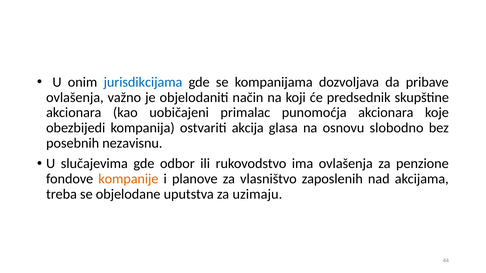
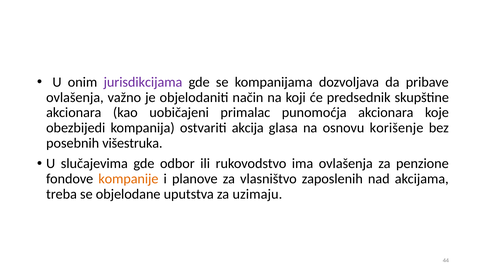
jurisdikcijama colour: blue -> purple (143, 82)
slobodno: slobodno -> korišenje (397, 128)
nezavisnu: nezavisnu -> višestruka (132, 143)
